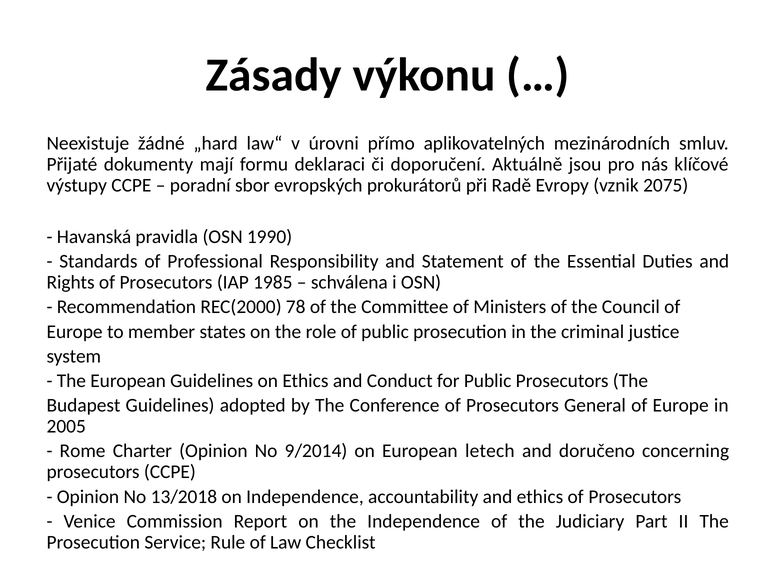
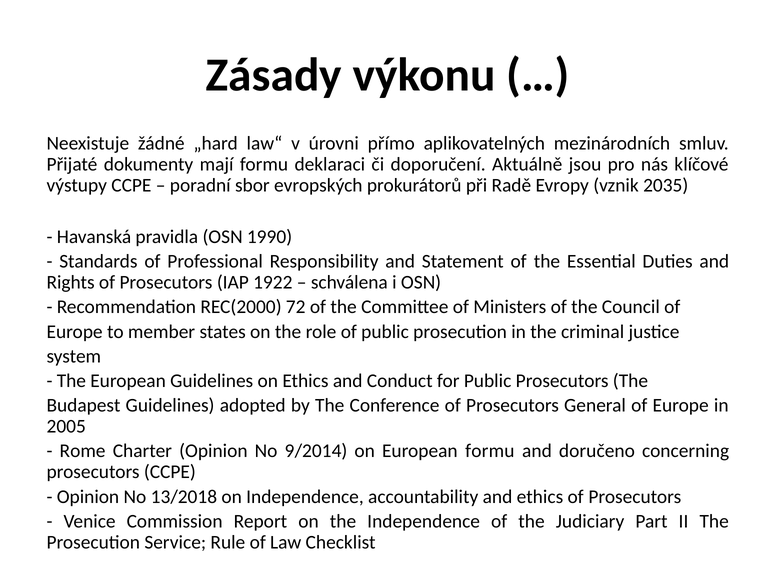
2075: 2075 -> 2035 (666, 185)
1985: 1985 -> 1922 (273, 282)
78: 78 -> 72 (296, 307)
European letech: letech -> formu (490, 451)
